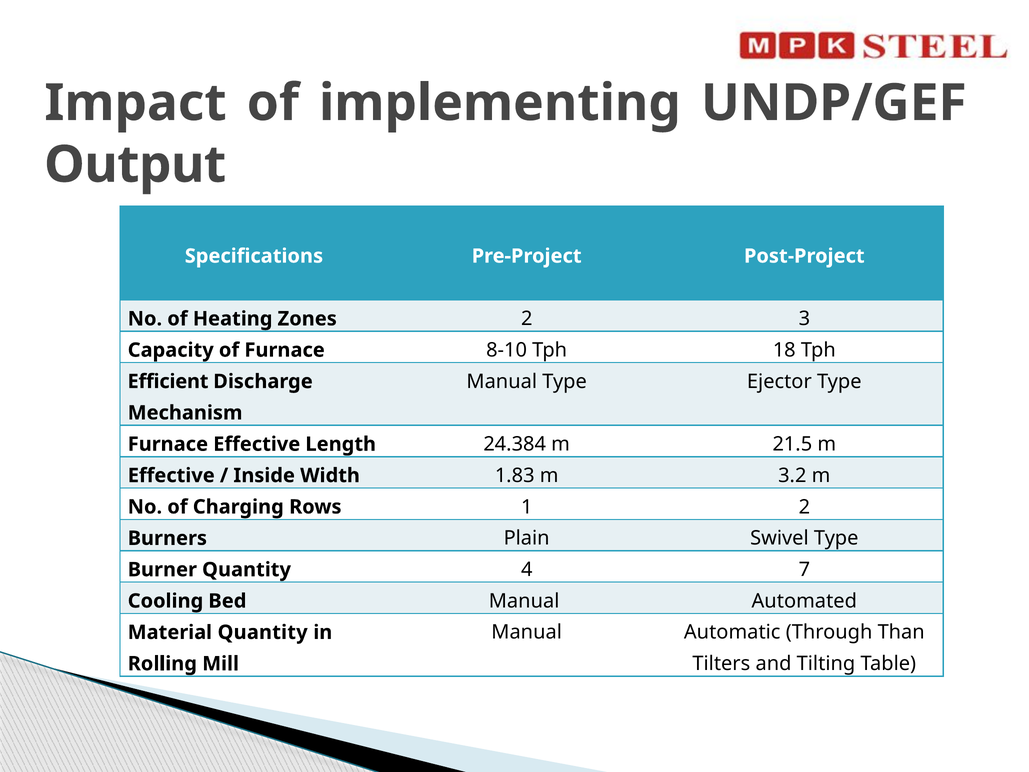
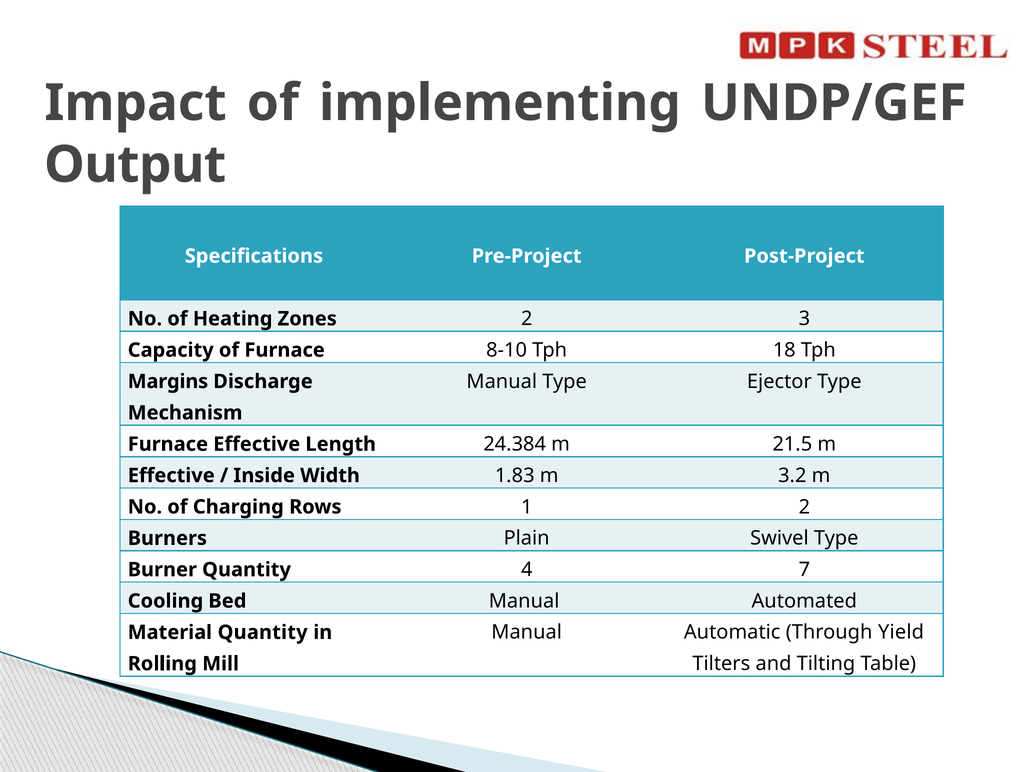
Efficient: Efficient -> Margins (168, 381)
Than: Than -> Yield (901, 632)
